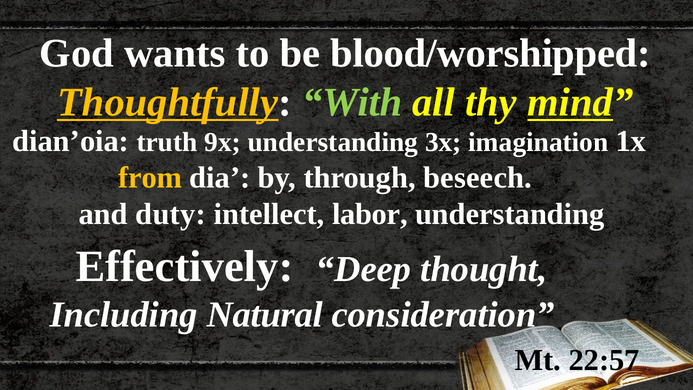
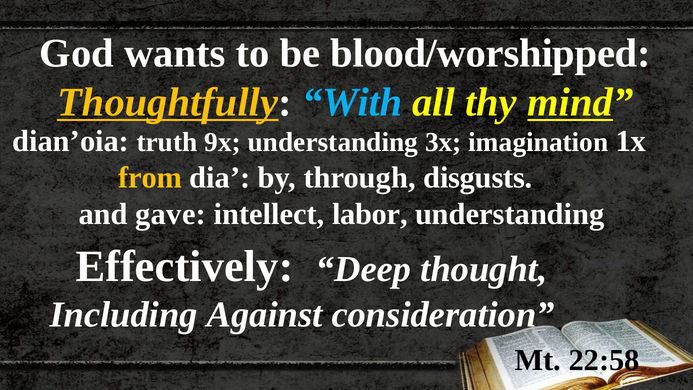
With colour: light green -> light blue (352, 102)
beseech: beseech -> disgusts (478, 178)
duty: duty -> gave (171, 214)
Natural: Natural -> Against (265, 314)
22:57: 22:57 -> 22:58 (604, 360)
